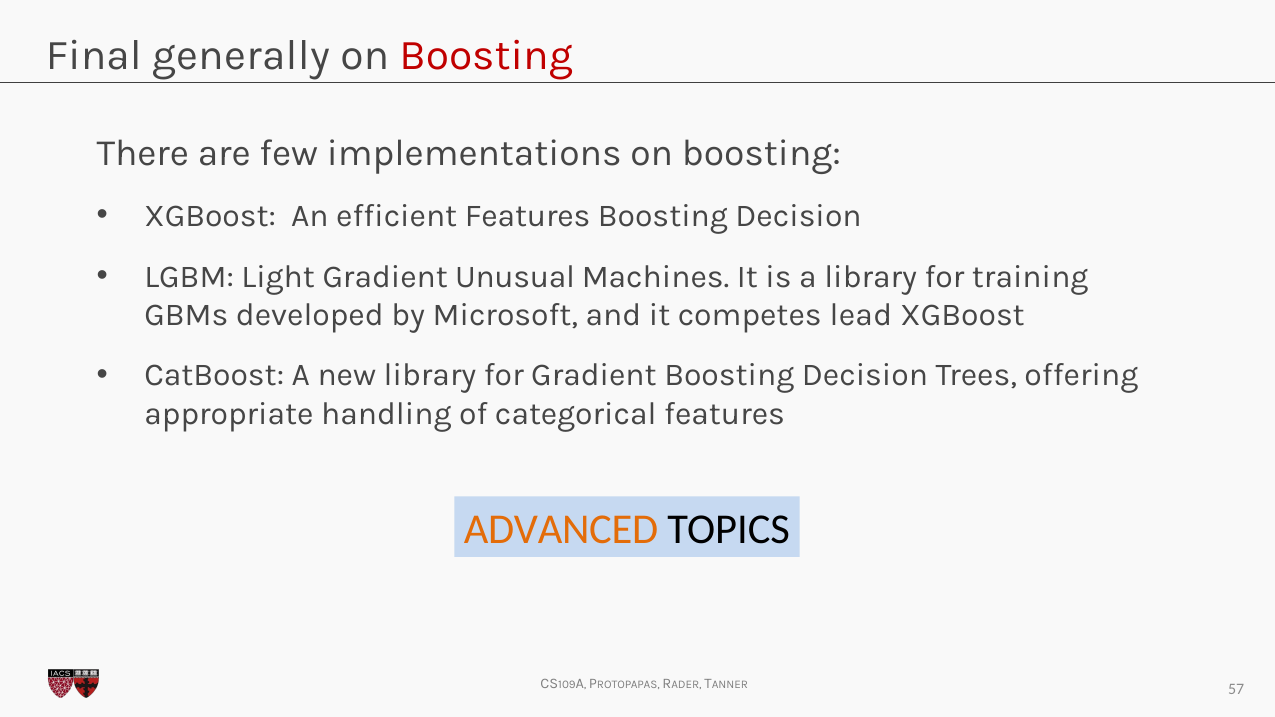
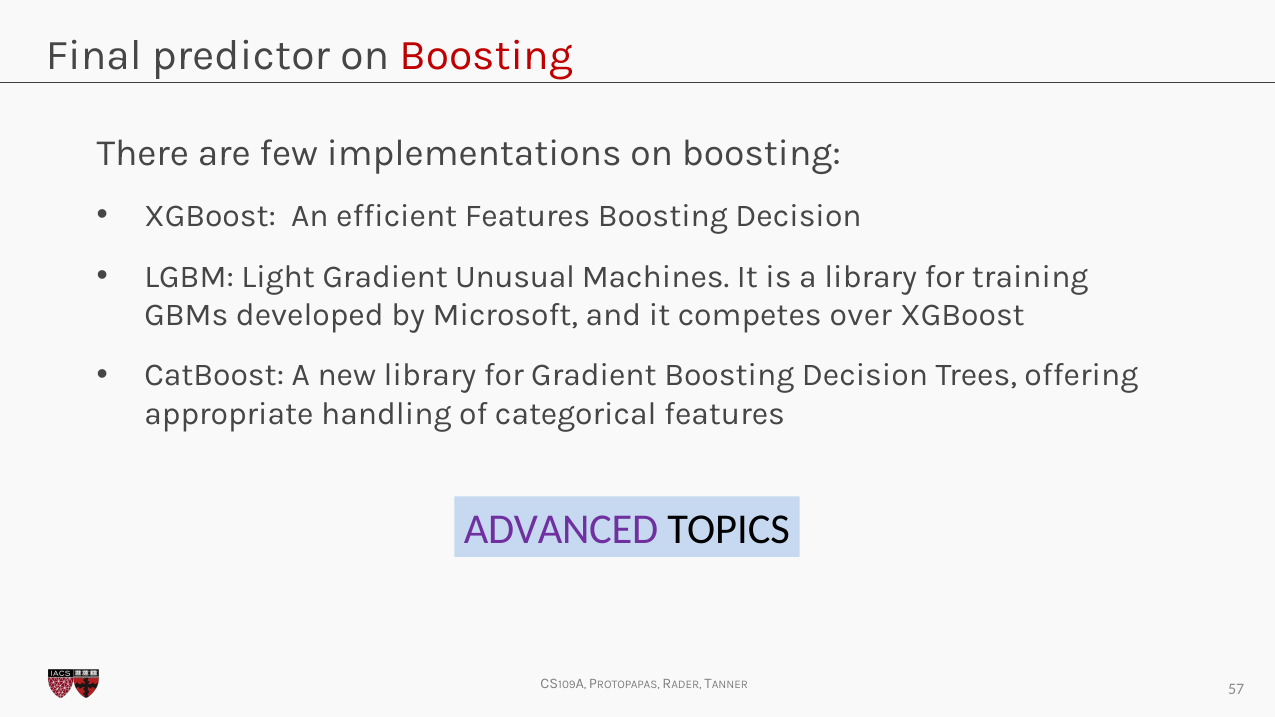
generally: generally -> predictor (241, 56)
lead: lead -> over (861, 315)
ADVANCED colour: orange -> purple (561, 530)
